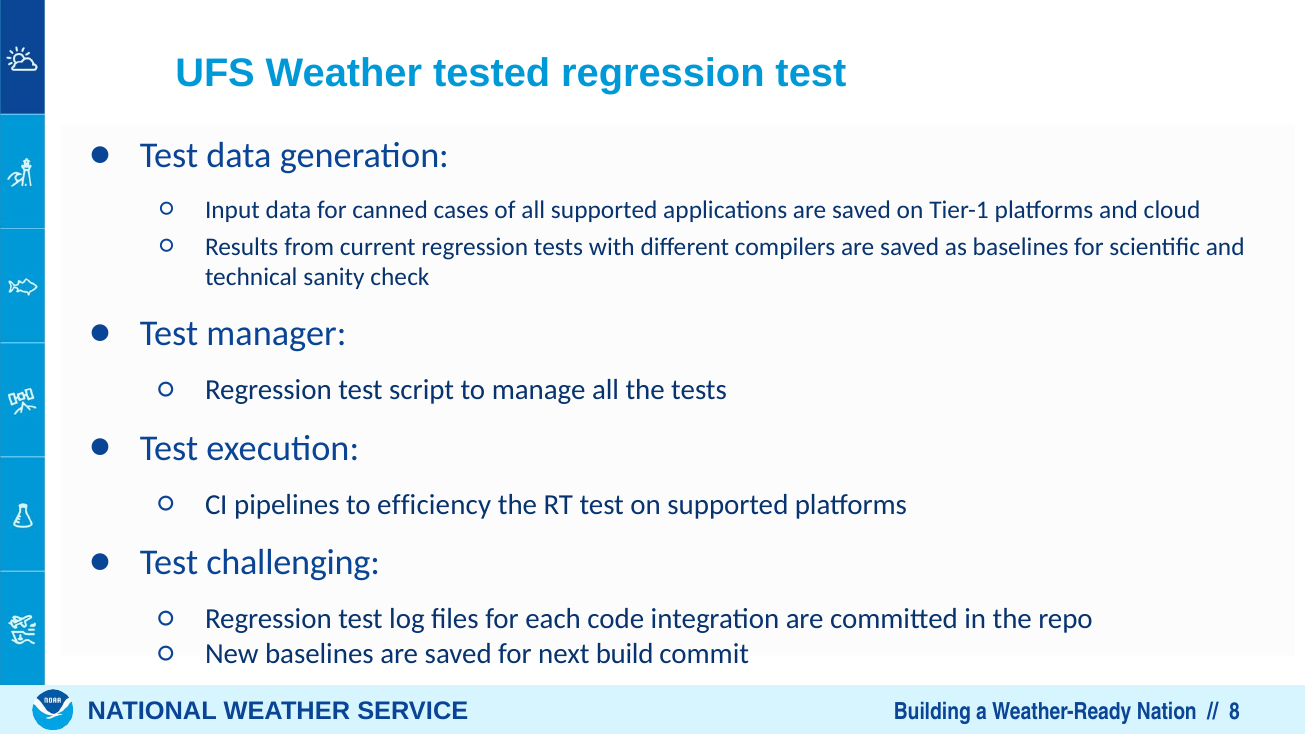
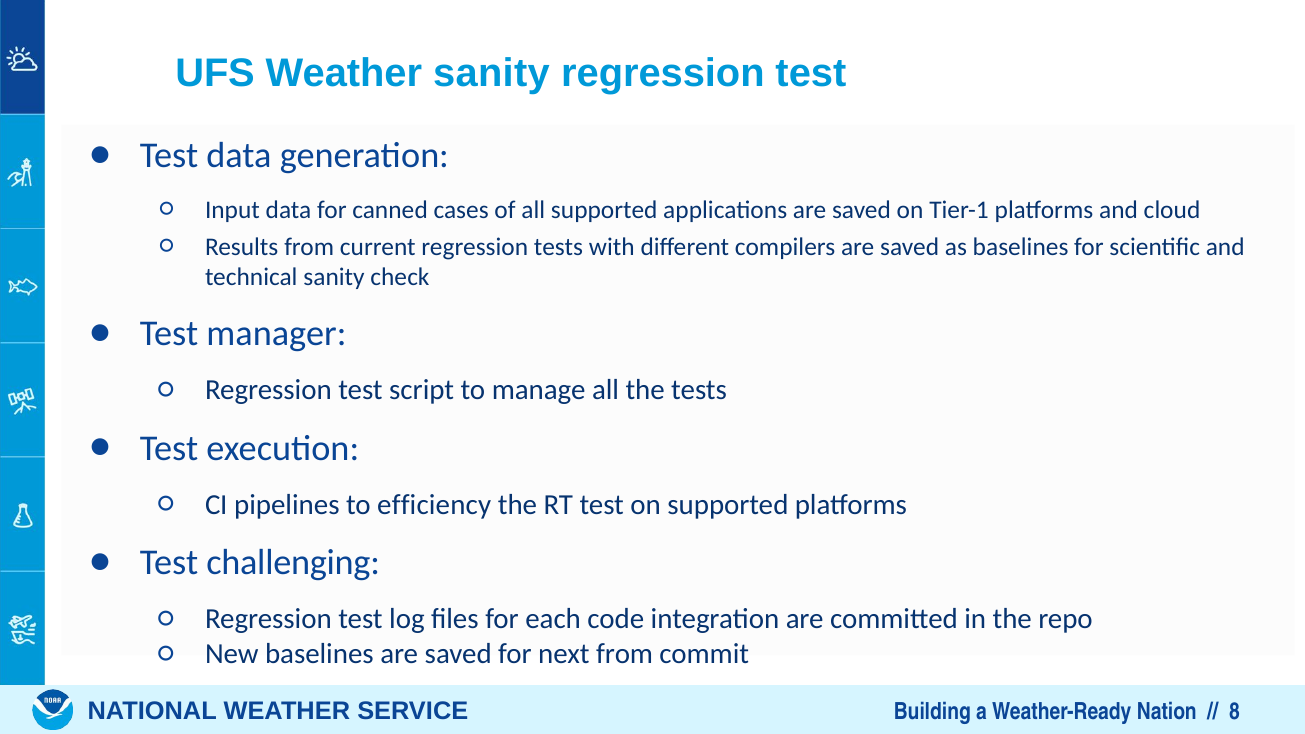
Weather tested: tested -> sanity (491, 73)
next build: build -> from (625, 654)
